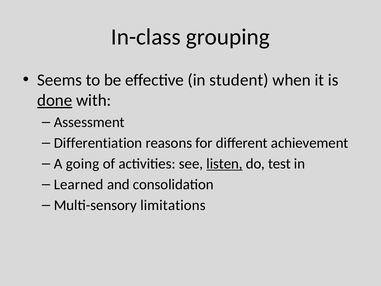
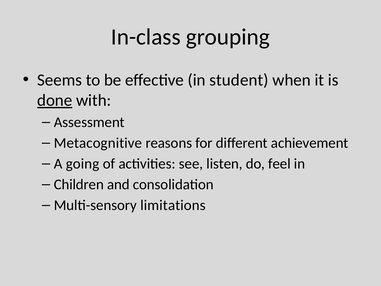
Differentiation: Differentiation -> Metacognitive (98, 143)
listen underline: present -> none (224, 164)
test: test -> feel (279, 164)
Learned: Learned -> Children (79, 184)
